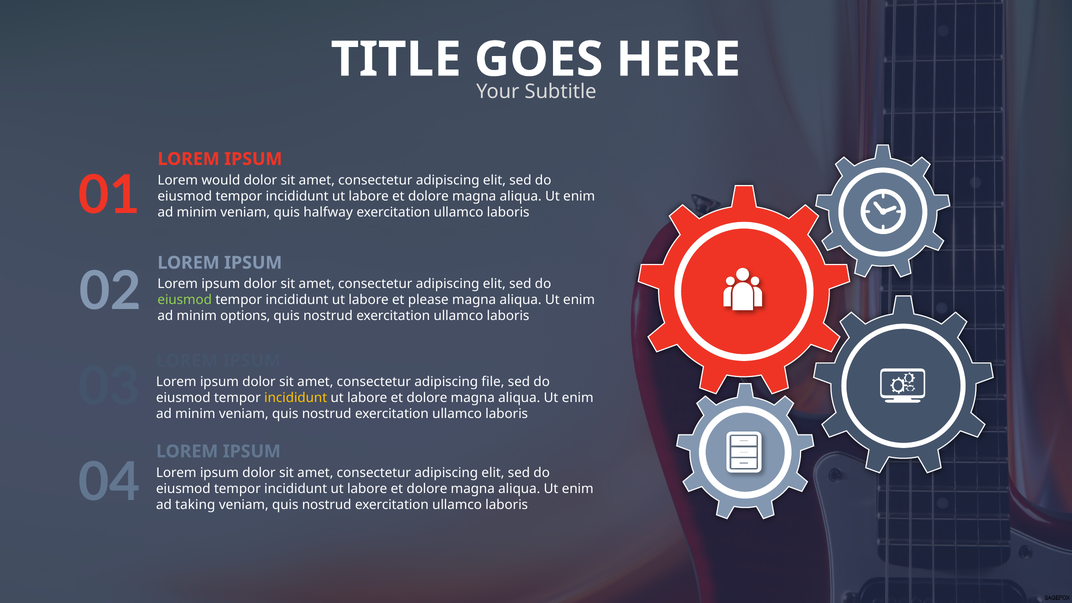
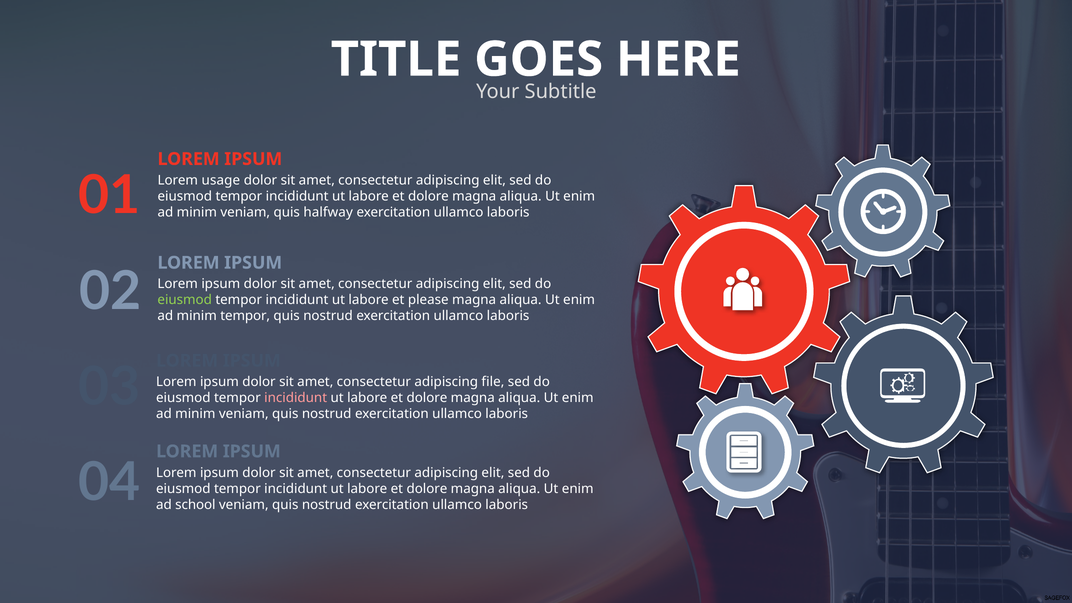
would: would -> usage (221, 180)
minim options: options -> tempor (245, 316)
incididunt colour: yellow -> pink (296, 398)
taking: taking -> school (195, 505)
